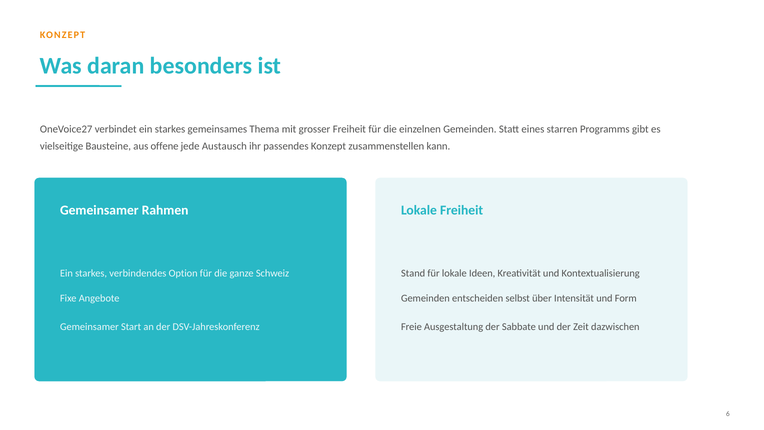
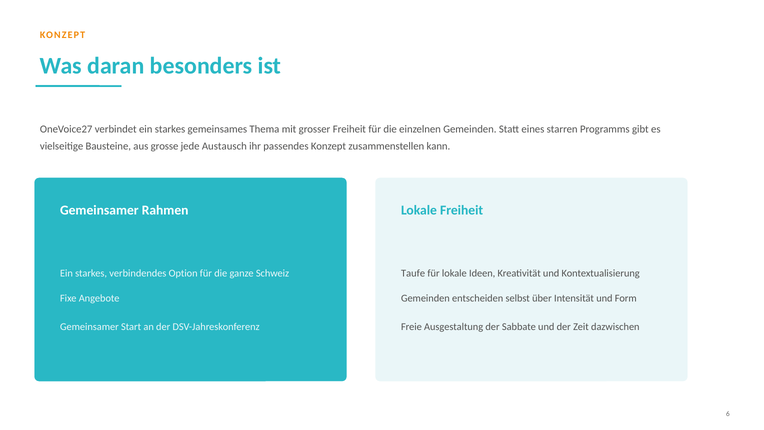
offene: offene -> grosse (165, 146)
Stand: Stand -> Taufe (413, 273)
